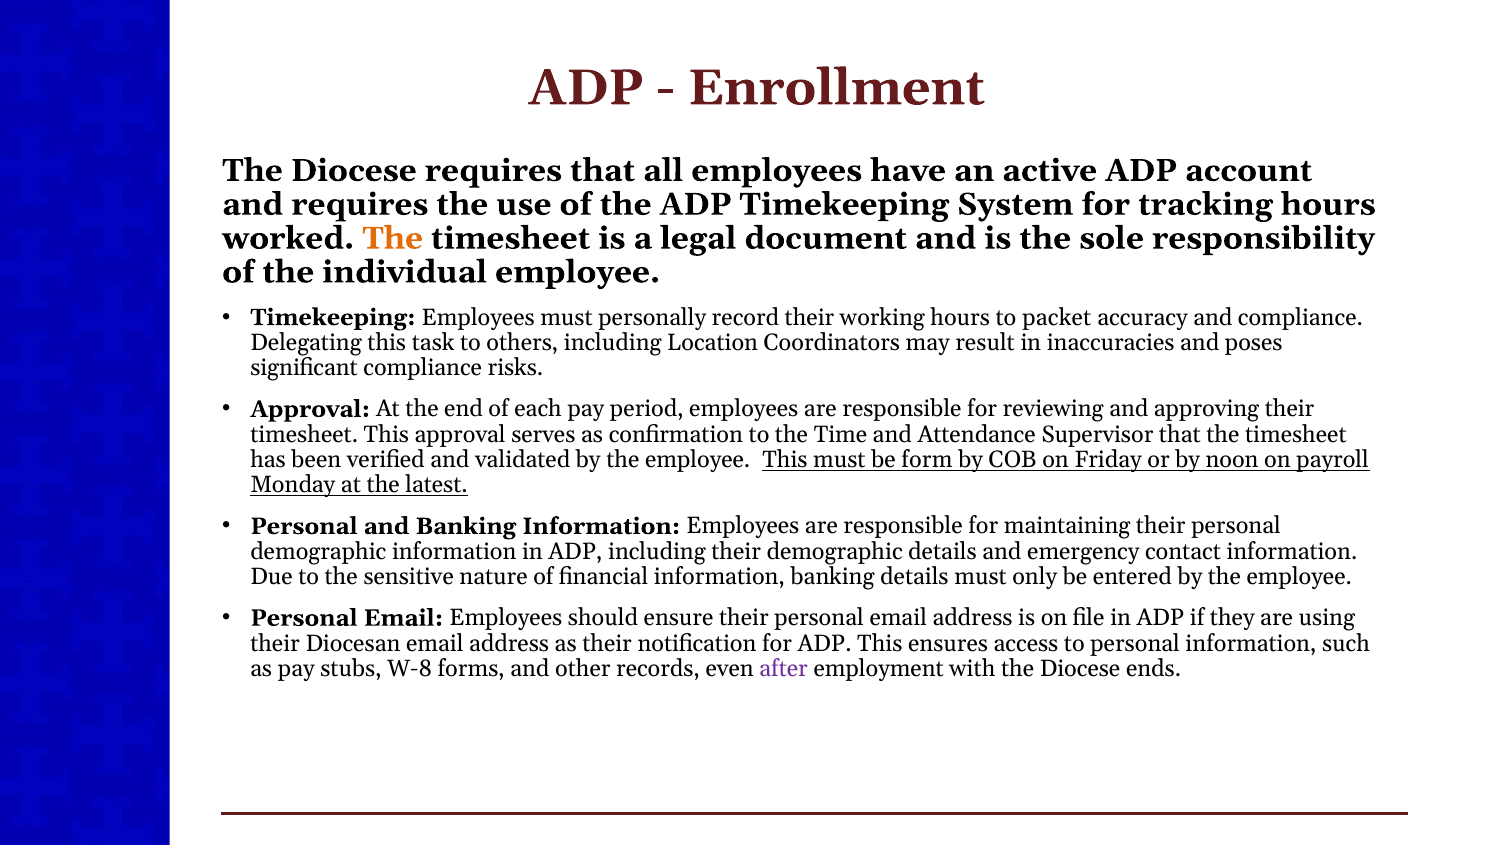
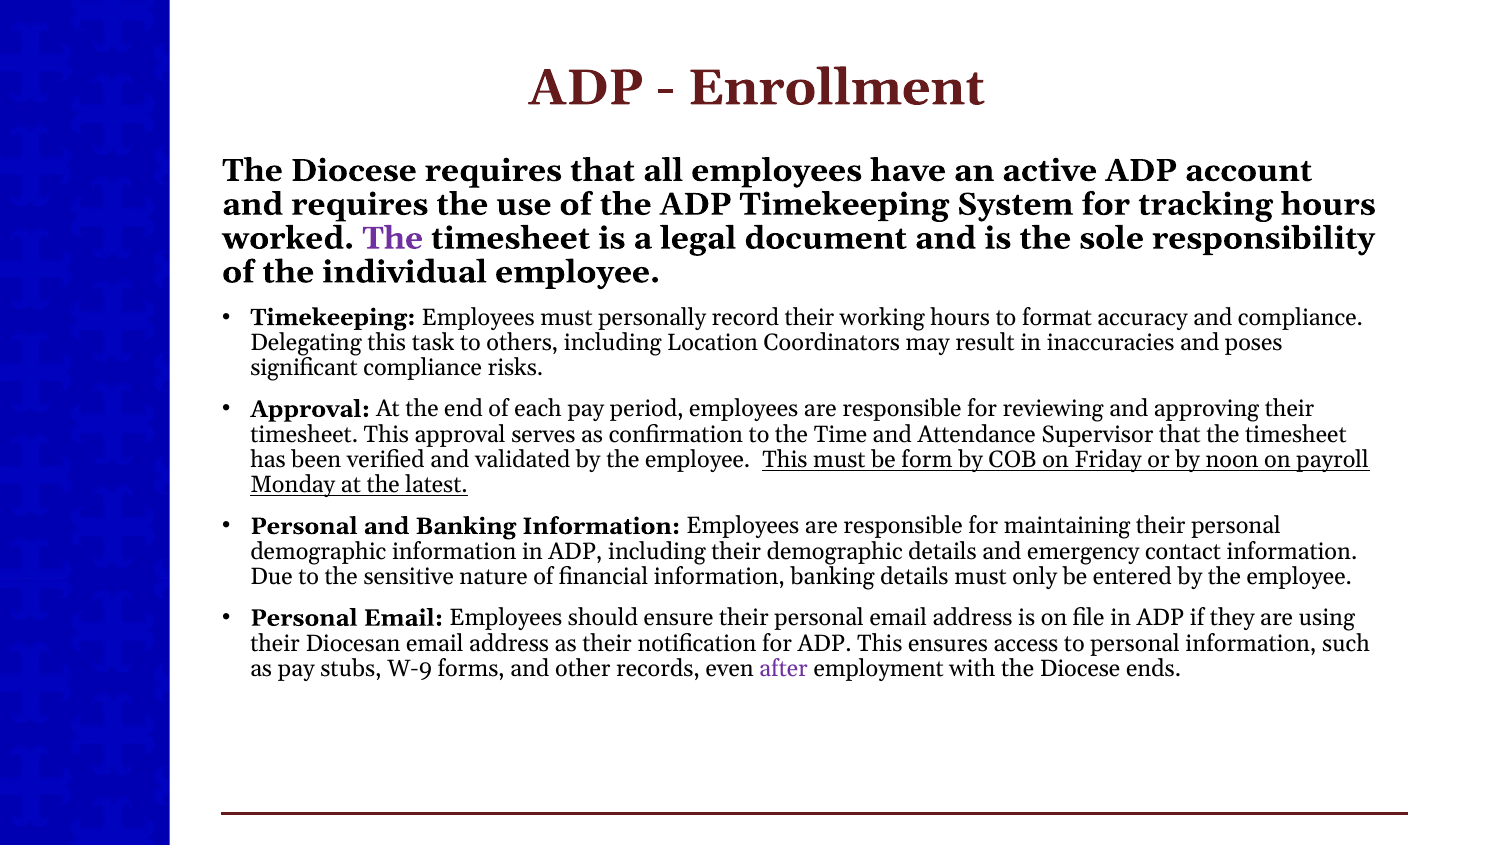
The colour: orange -> purple (393, 238)
packet: packet -> format (1057, 317)
W-8: W-8 -> W-9 (410, 669)
